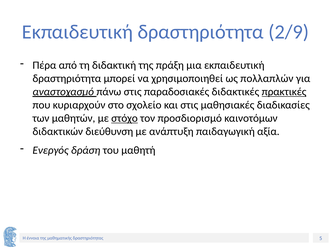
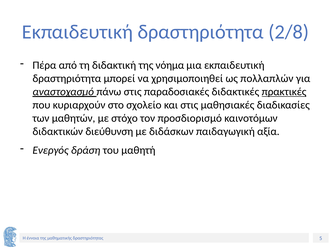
2/9: 2/9 -> 2/8 (289, 32)
πράξη: πράξη -> νόημα (170, 65)
στόχο underline: present -> none (125, 118)
ανάπτυξη: ανάπτυξη -> διδάσκων (171, 132)
